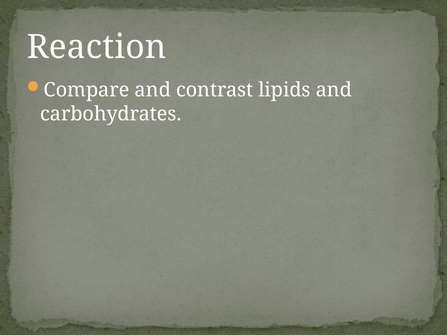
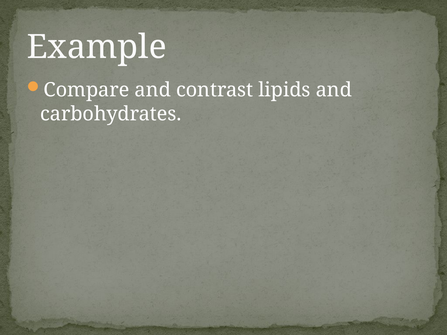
Reaction: Reaction -> Example (97, 47)
